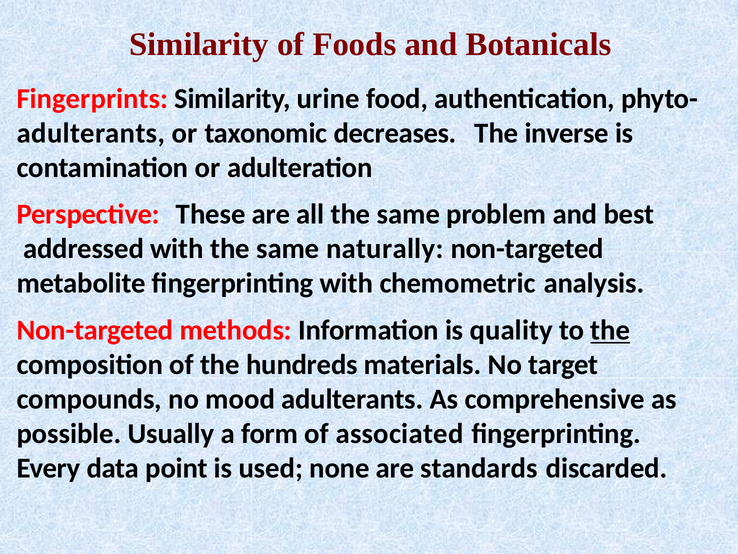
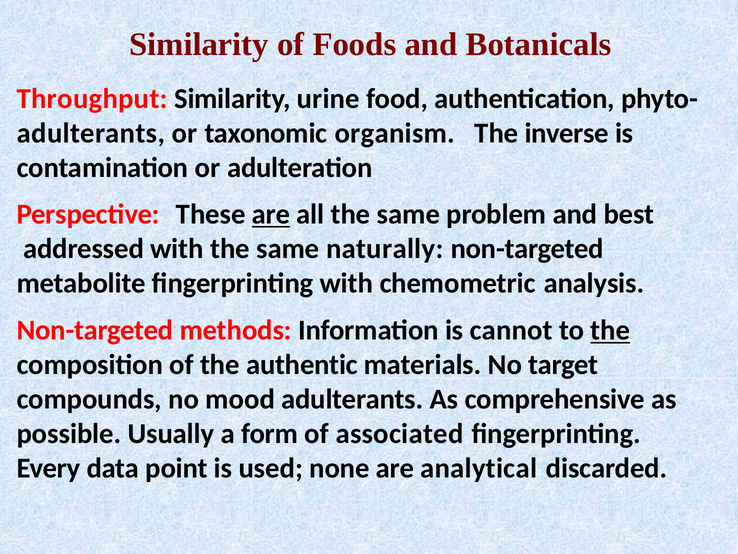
Fingerprints: Fingerprints -> Throughput (92, 99)
decreases: decreases -> organism (395, 133)
are underline: none -> present (271, 214)
quality: quality -> cannot (511, 330)
hundreds: hundreds -> authentic (302, 364)
standards: standards -> analytical (479, 468)
